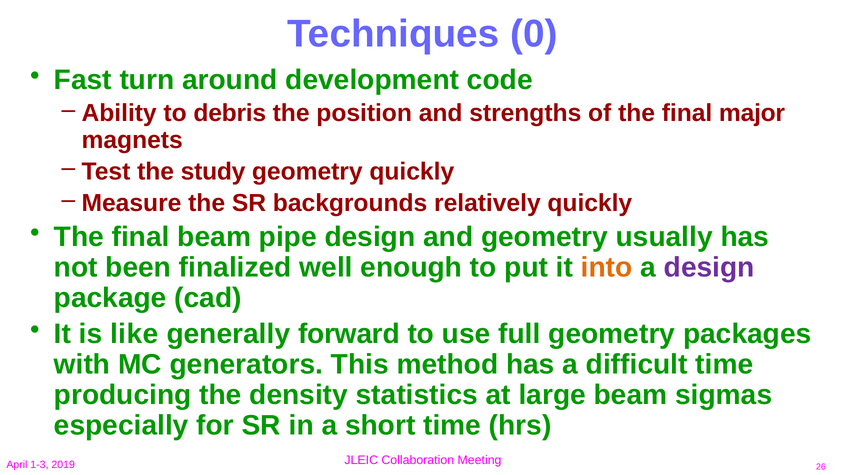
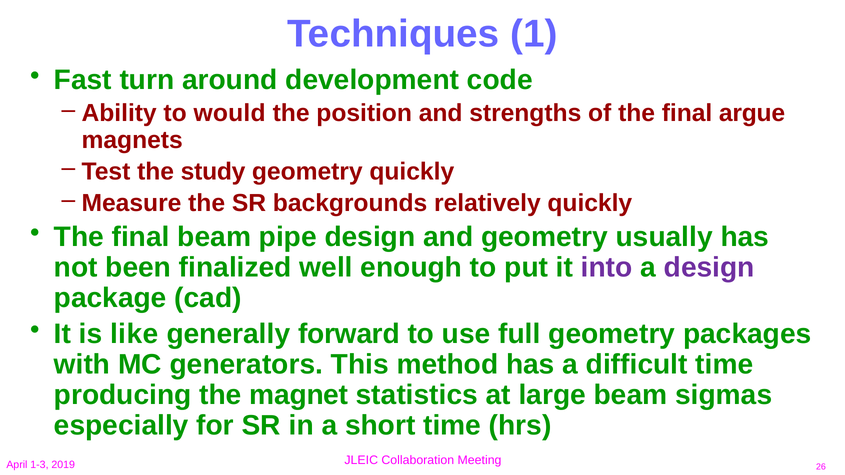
0: 0 -> 1 (534, 34)
debris: debris -> would (230, 113)
major: major -> argue (752, 113)
into colour: orange -> purple (607, 268)
density: density -> magnet (299, 395)
